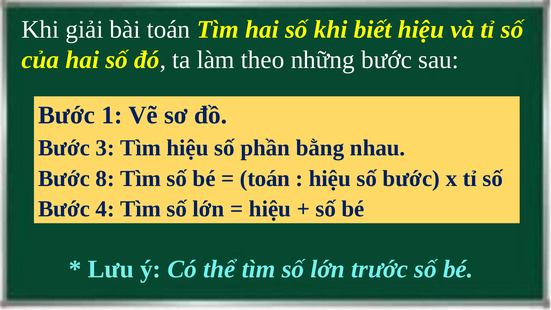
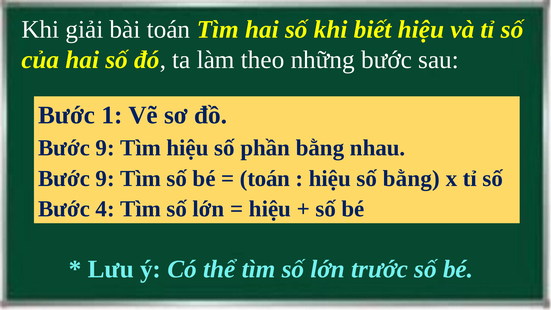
3: 3 -> 9 (105, 148)
8: 8 -> 9 (105, 178)
hiệu số bước: bước -> bằng (411, 178)
